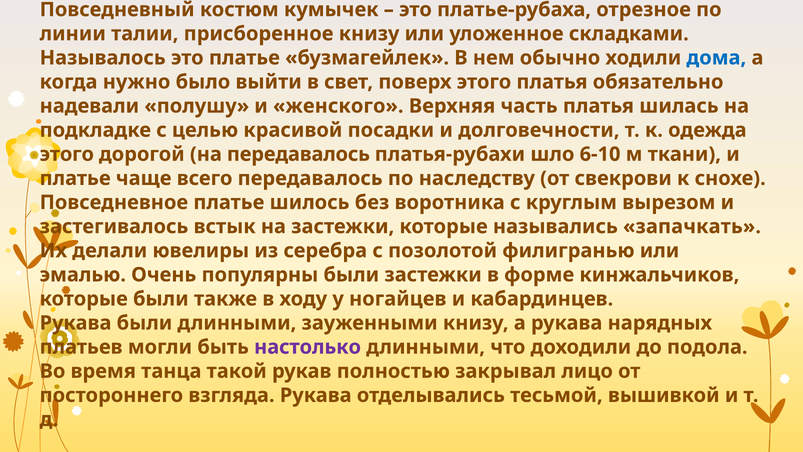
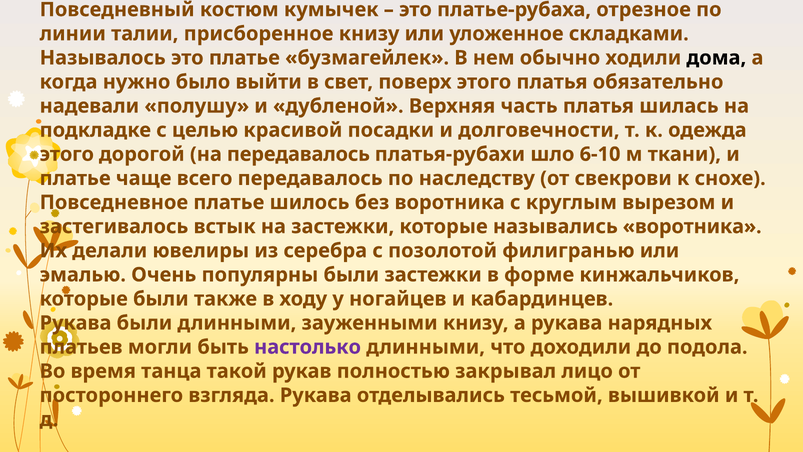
дома colour: blue -> black (716, 58)
женского: женского -> дубленой (338, 106)
назывались запачкать: запачкать -> воротника (692, 226)
